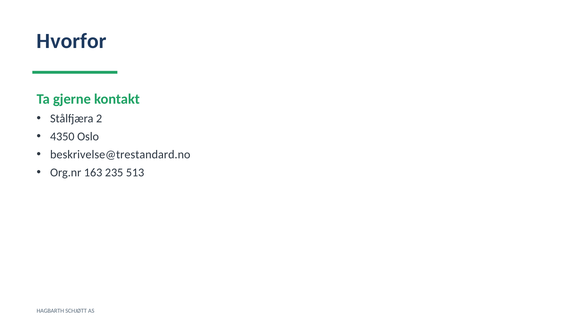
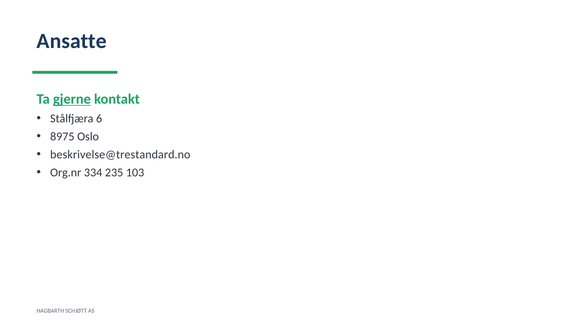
Hvorfor: Hvorfor -> Ansatte (72, 41)
gjerne underline: none -> present (72, 99)
2: 2 -> 6 (99, 118)
4350: 4350 -> 8975 (62, 136)
163: 163 -> 334 (93, 172)
513: 513 -> 103 (135, 172)
